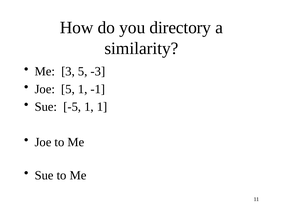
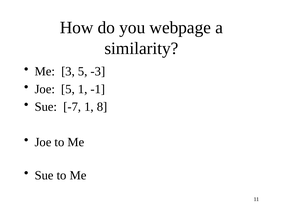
directory: directory -> webpage (180, 27)
Sue -5: -5 -> -7 (72, 106)
1 1: 1 -> 8 (102, 106)
